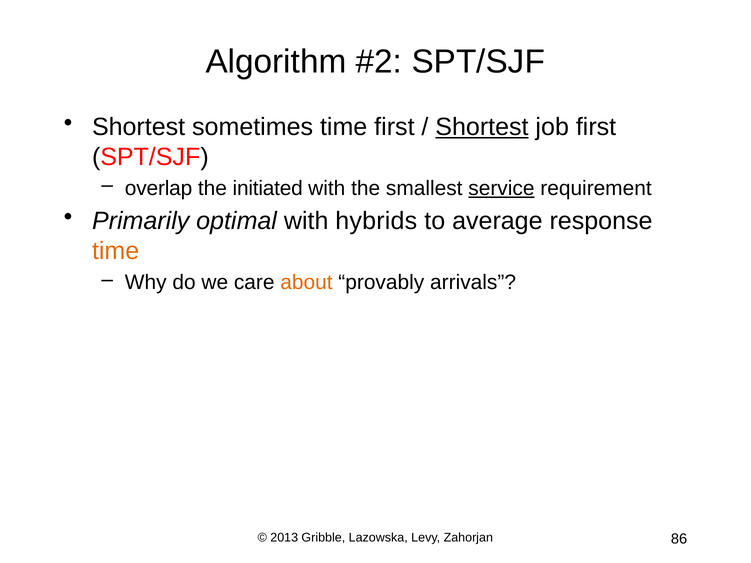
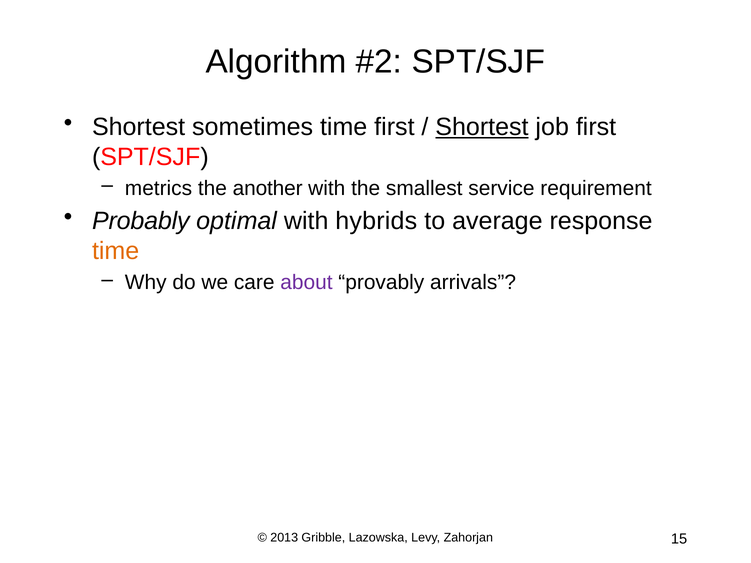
overlap: overlap -> metrics (158, 188)
initiated: initiated -> another (268, 188)
service underline: present -> none (501, 188)
Primarily: Primarily -> Probably (141, 221)
about colour: orange -> purple (306, 283)
86: 86 -> 15 (679, 539)
